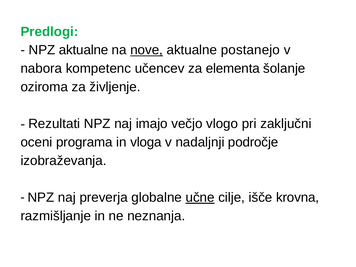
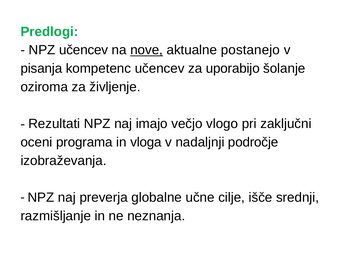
NPZ aktualne: aktualne -> učencev (84, 50)
nabora: nabora -> pisanja (41, 68)
elementa: elementa -> uporabijo (233, 68)
učne underline: present -> none (200, 198)
krovna: krovna -> srednji (298, 198)
